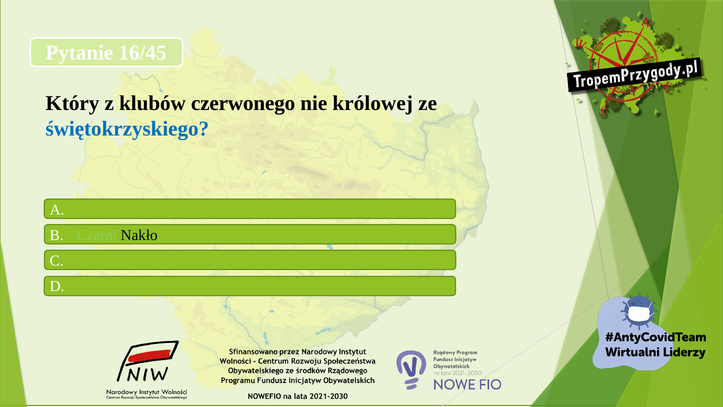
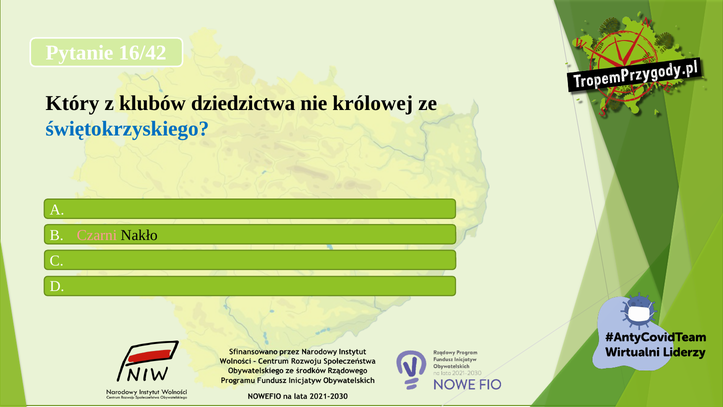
16/45: 16/45 -> 16/42 (143, 53)
czerwonego: czerwonego -> dziedzictwa (243, 103)
Czarni colour: light green -> pink (97, 235)
